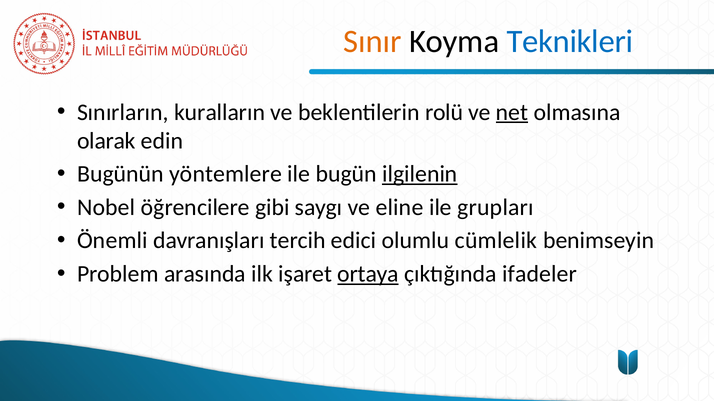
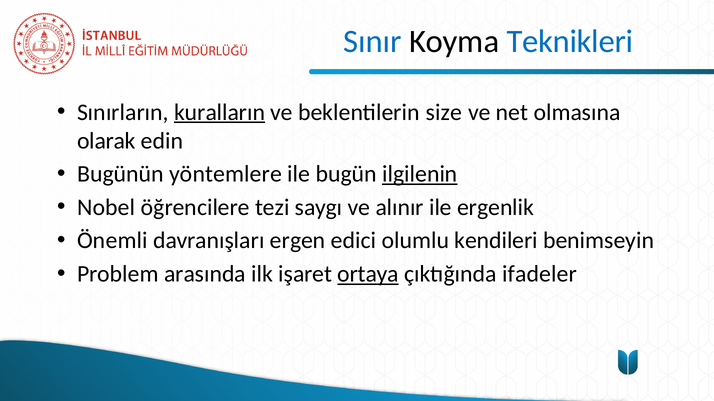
Sınır colour: orange -> blue (373, 42)
kuralların underline: none -> present (220, 112)
rolü: rolü -> size (444, 112)
net underline: present -> none (512, 112)
gibi: gibi -> tezi (272, 208)
eline: eline -> alınır (400, 208)
grupları: grupları -> ergenlik (496, 208)
tercih: tercih -> ergen (298, 241)
cümlelik: cümlelik -> kendileri (496, 241)
